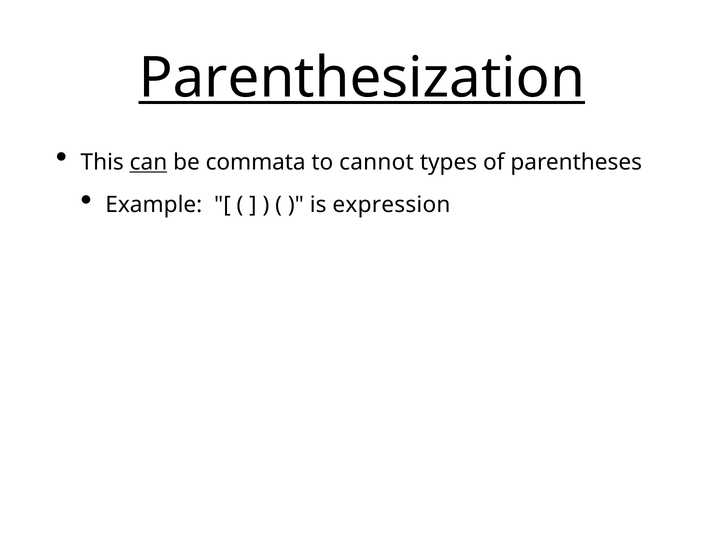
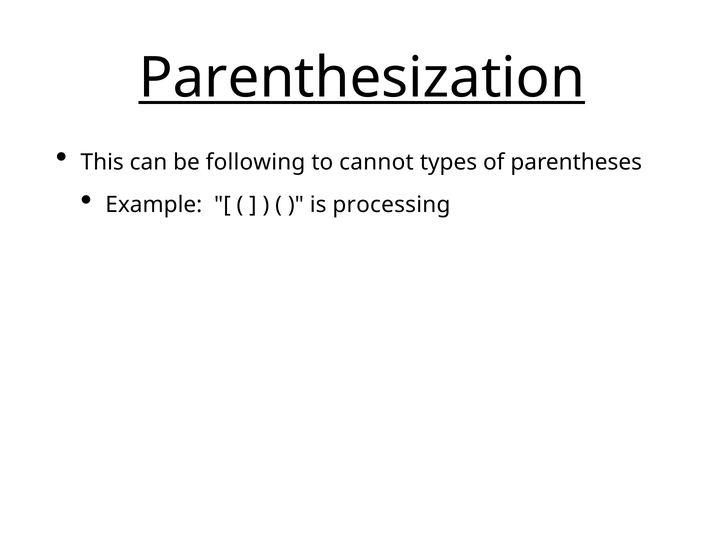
can underline: present -> none (148, 162)
commata: commata -> following (256, 162)
expression: expression -> processing (391, 205)
